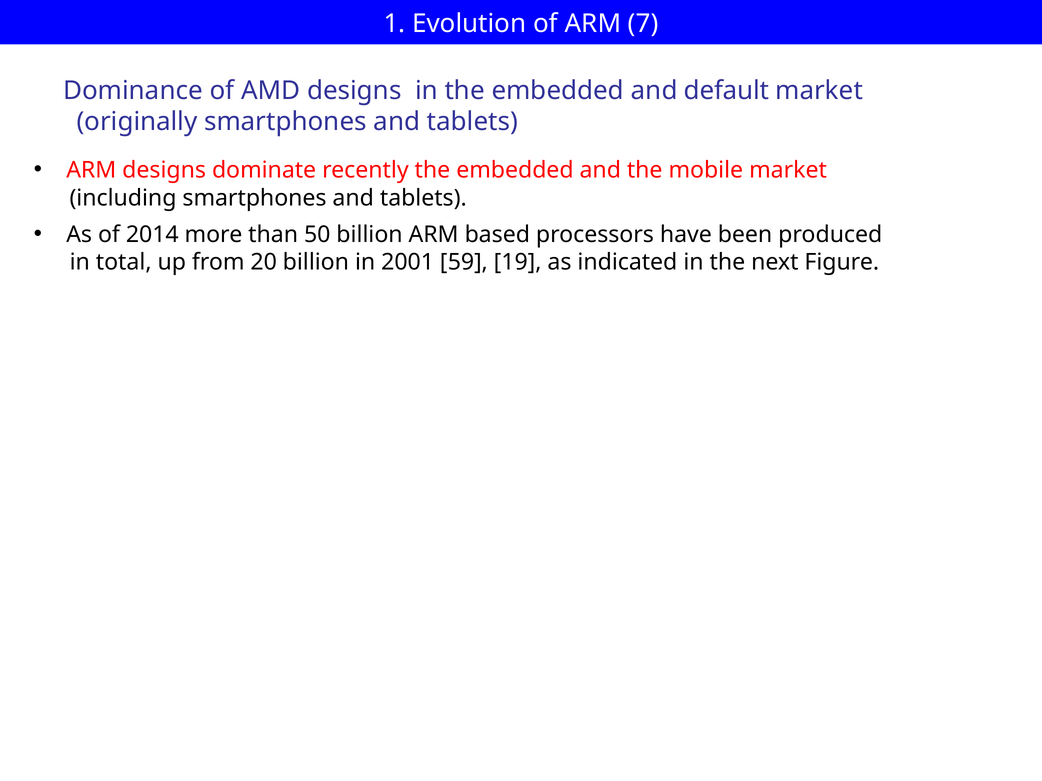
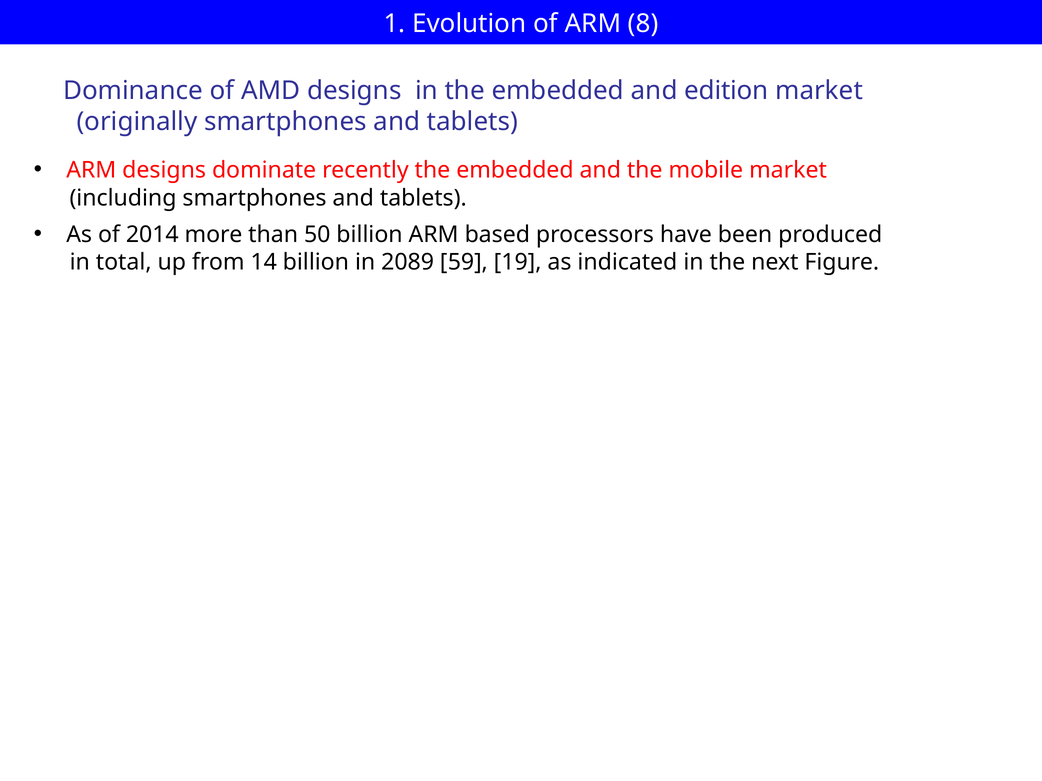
7: 7 -> 8 (643, 24)
default: default -> edition (726, 91)
20: 20 -> 14 (264, 262)
2001: 2001 -> 2089 (408, 262)
